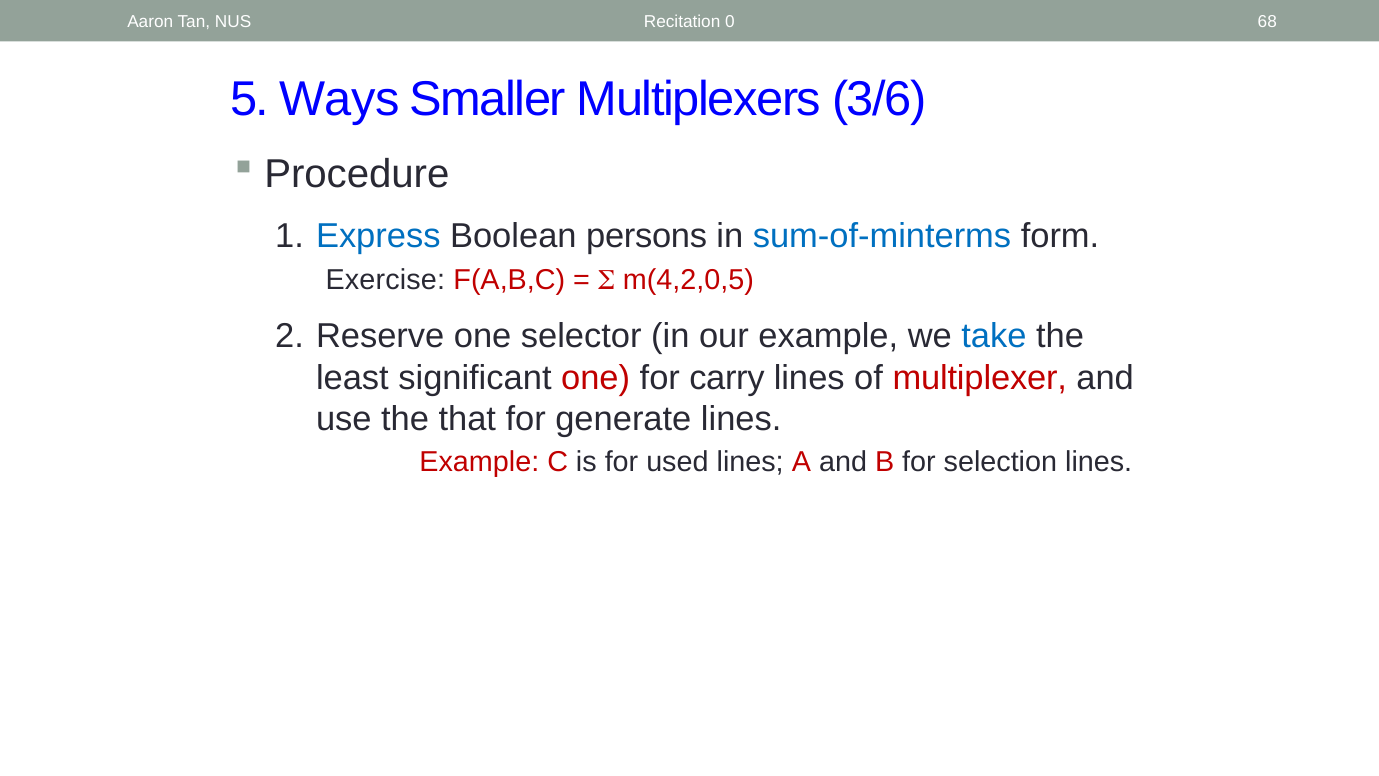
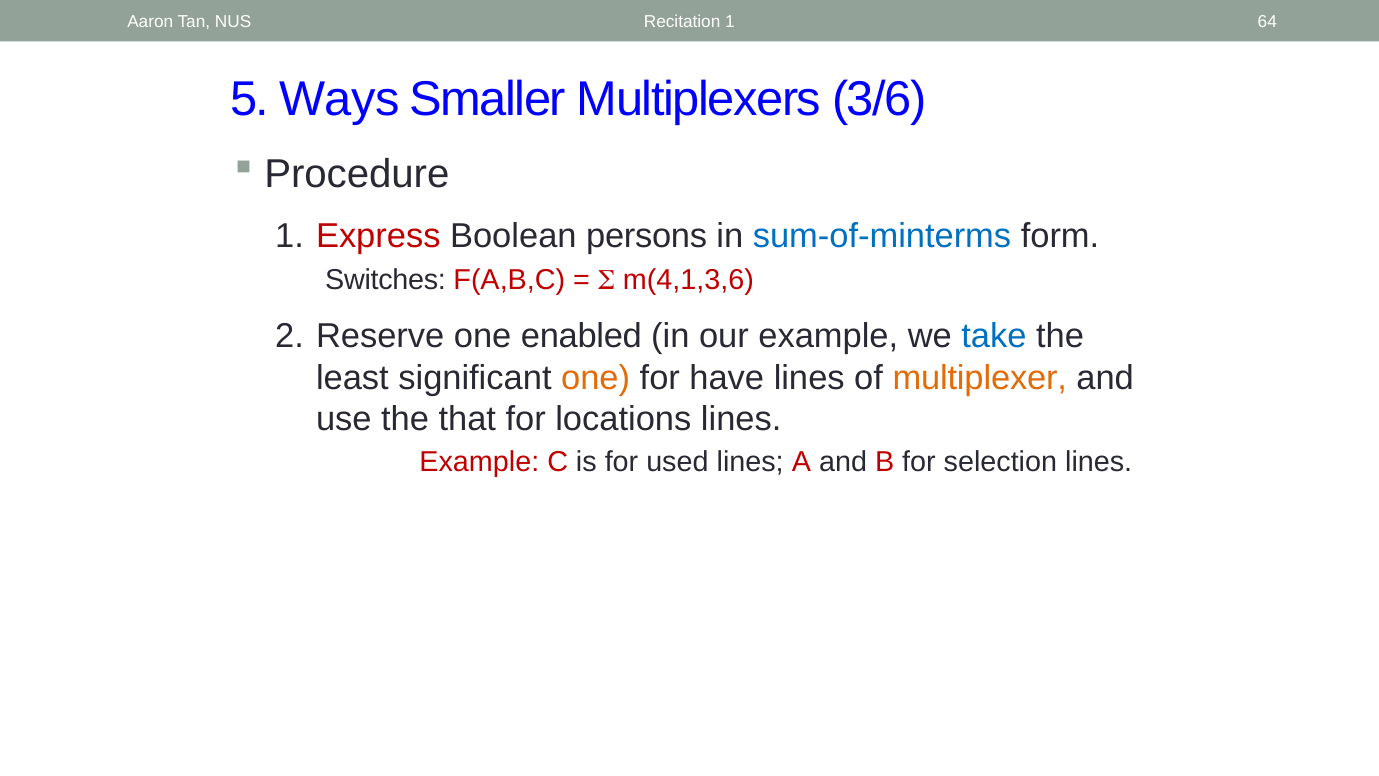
Recitation 0: 0 -> 1 (730, 22)
68: 68 -> 64 (1267, 22)
Express colour: blue -> red (378, 236)
Exercise: Exercise -> Switches (386, 279)
m(4,2,0,5: m(4,2,0,5 -> m(4,1,3,6 (688, 279)
selector: selector -> enabled (581, 336)
one colour: red -> orange (596, 378)
carry: carry -> have (727, 378)
multiplexer colour: red -> orange (980, 378)
generate: generate -> locations (623, 419)
